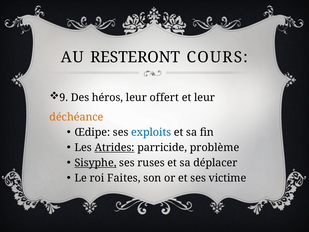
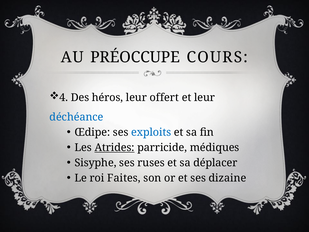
RESTERONT: RESTERONT -> PRÉOCCUPE (135, 57)
9: 9 -> 4 (64, 98)
déchéance colour: orange -> blue (76, 117)
problème: problème -> médiques (215, 147)
Sisyphe underline: present -> none (96, 163)
victime: victime -> dizaine (227, 178)
